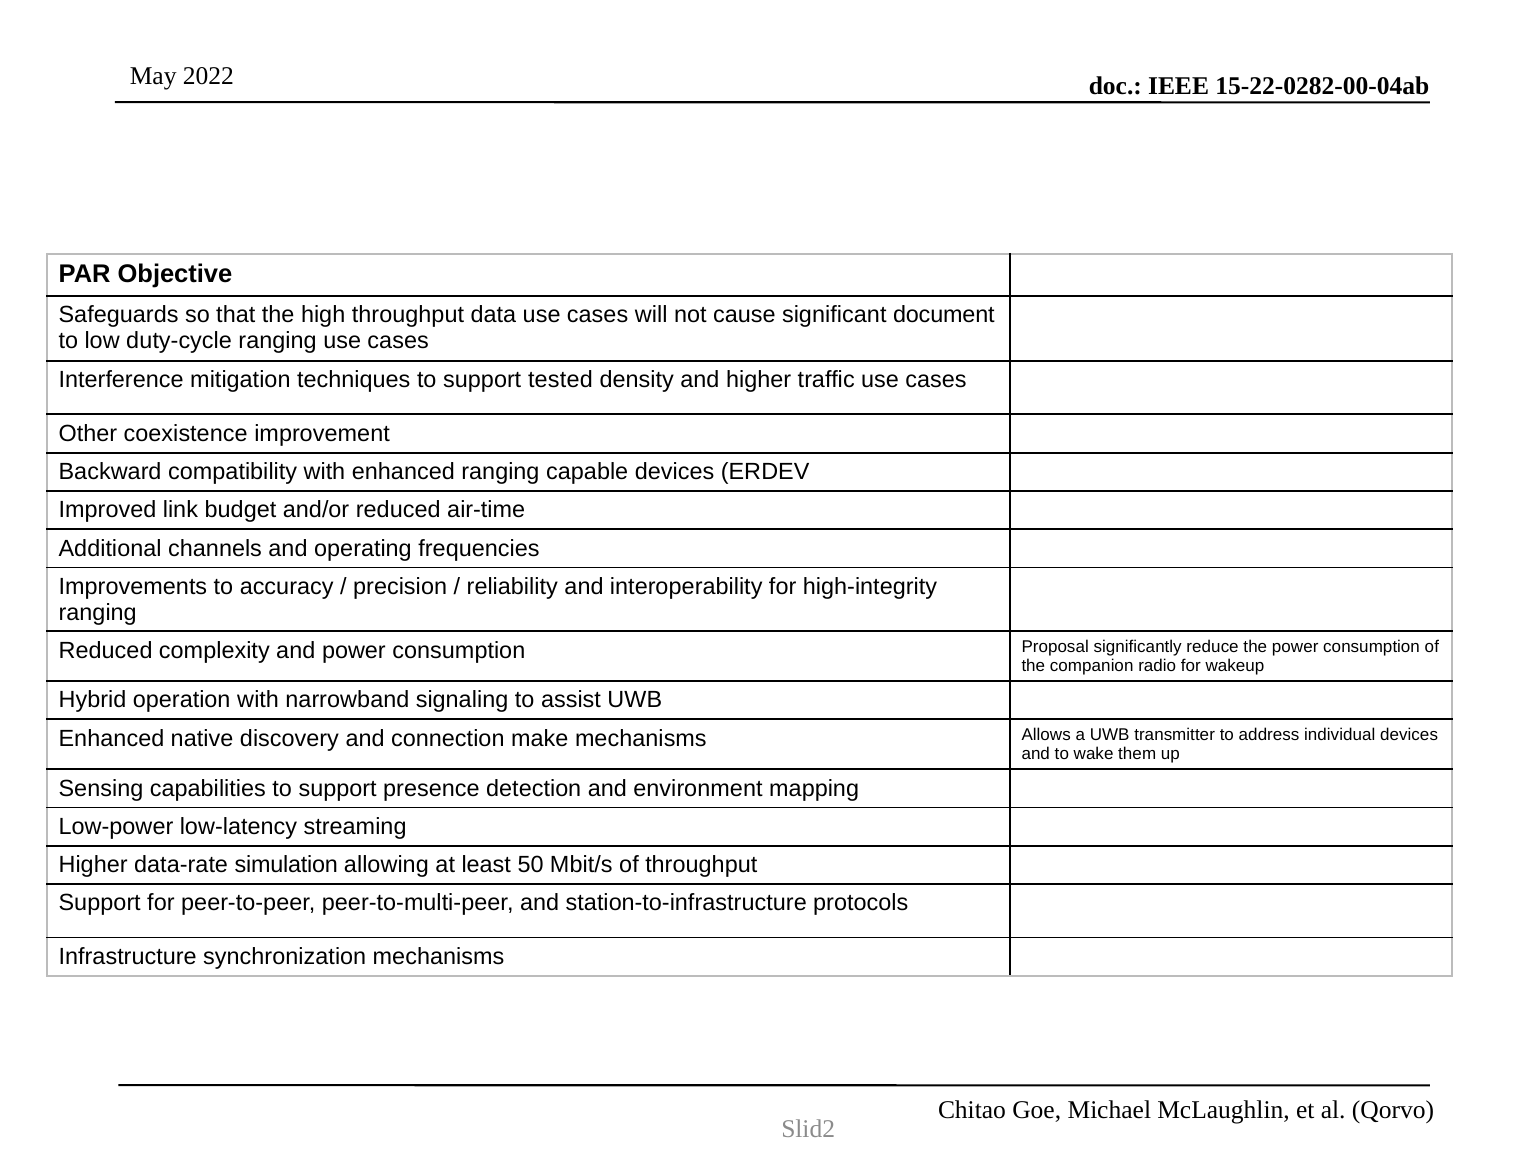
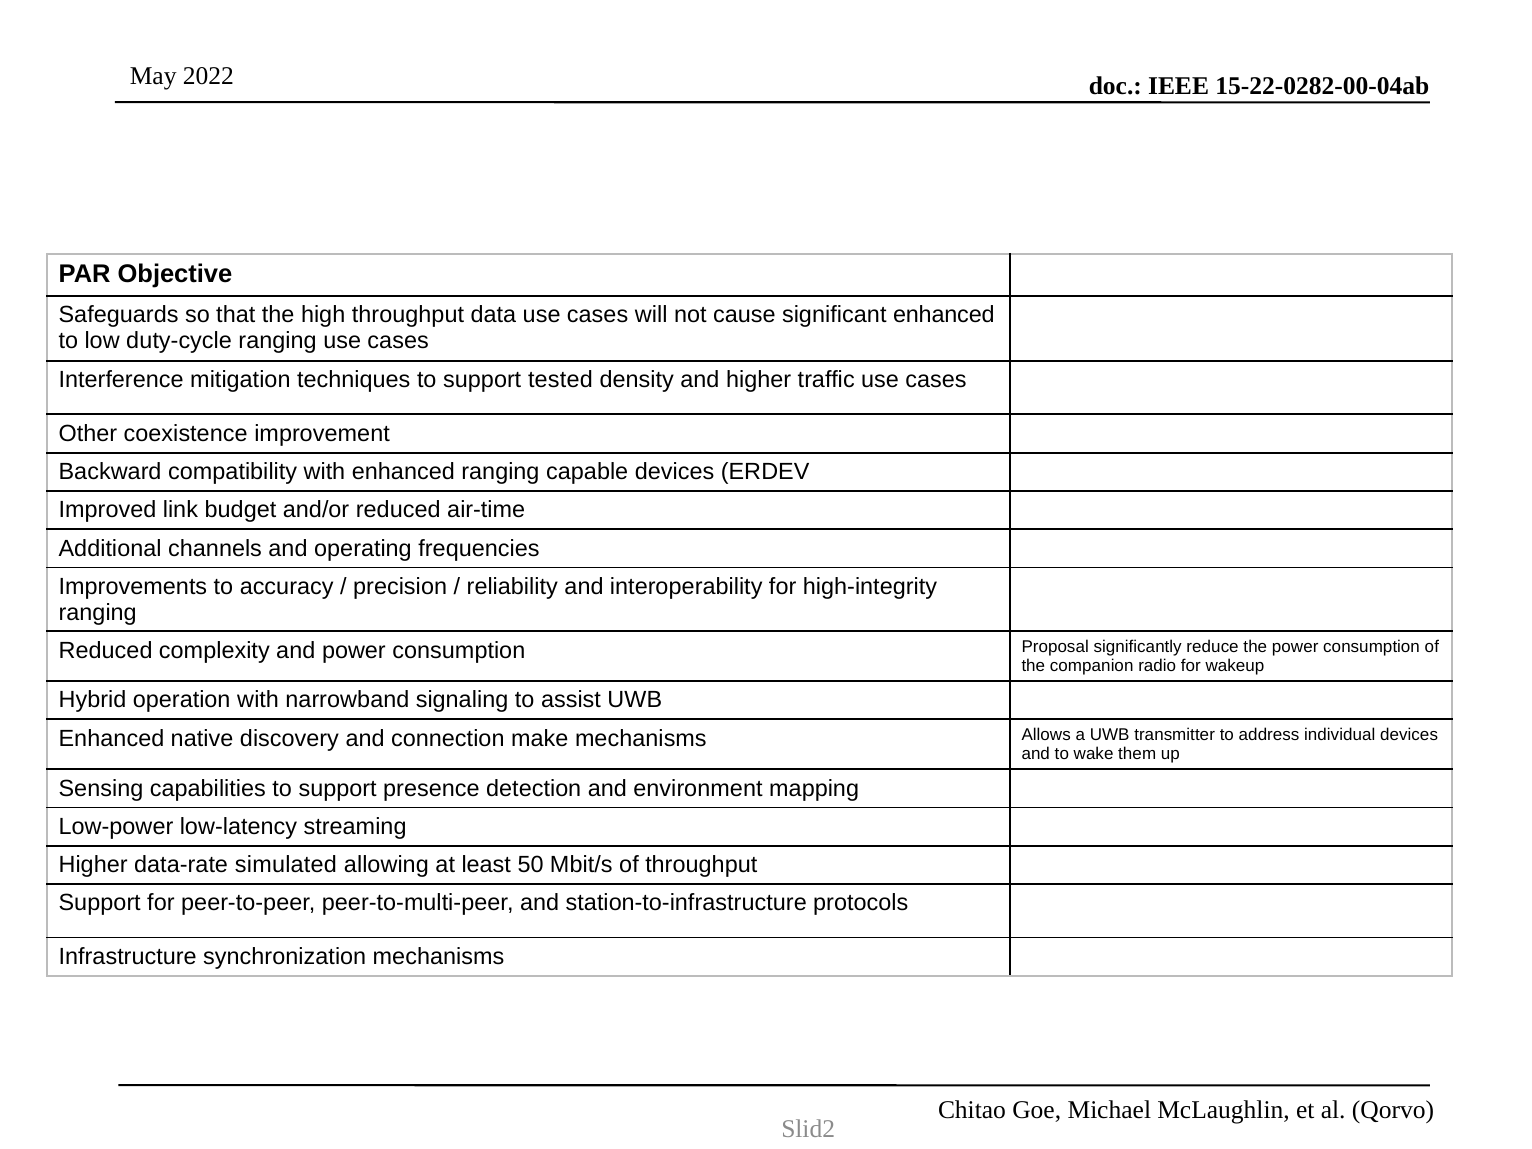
significant document: document -> enhanced (944, 315)
simulation: simulation -> simulated (286, 865)
